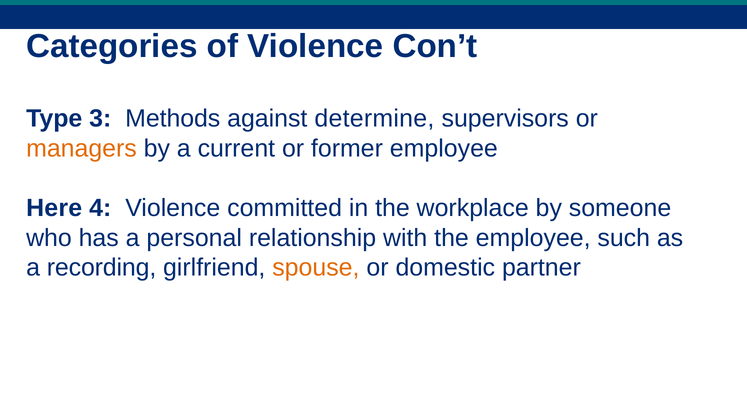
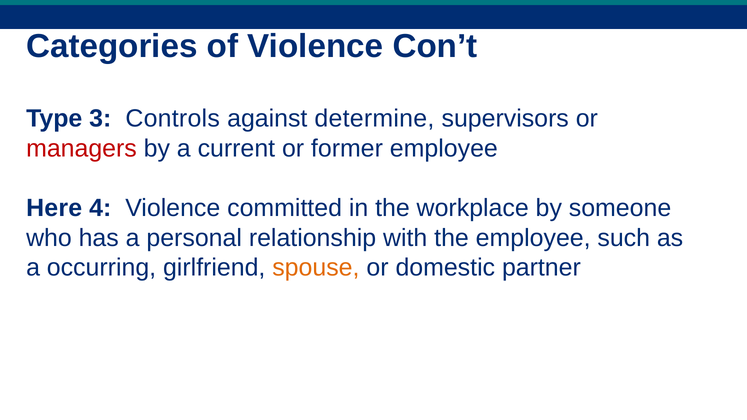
Methods: Methods -> Controls (173, 118)
managers colour: orange -> red (81, 148)
recording: recording -> occurring (101, 268)
